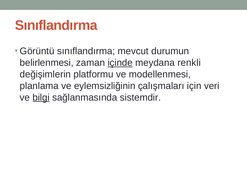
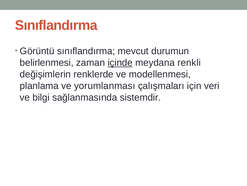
platformu: platformu -> renklerde (94, 74)
eylemsizliğinin: eylemsizliğinin -> yorumlanması (105, 85)
bilgi underline: present -> none (41, 97)
